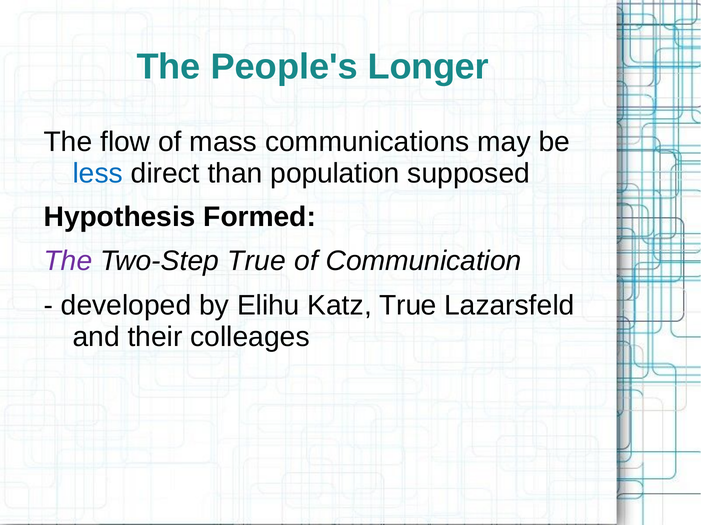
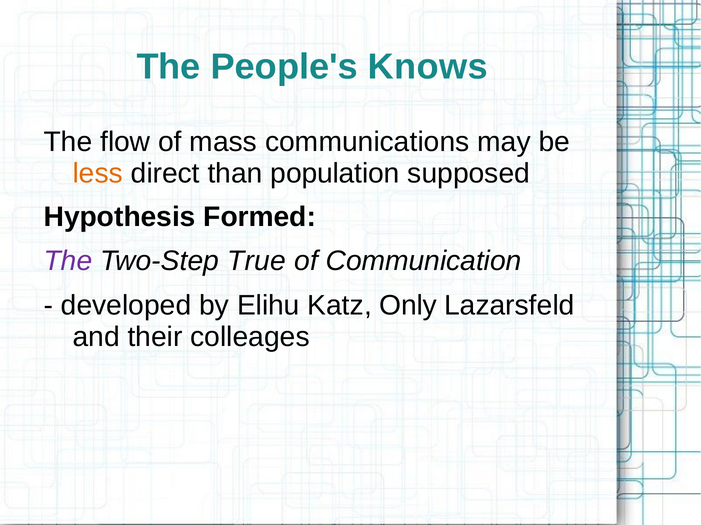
Longer: Longer -> Knows (428, 67)
less colour: blue -> orange (98, 174)
Katz True: True -> Only (408, 306)
